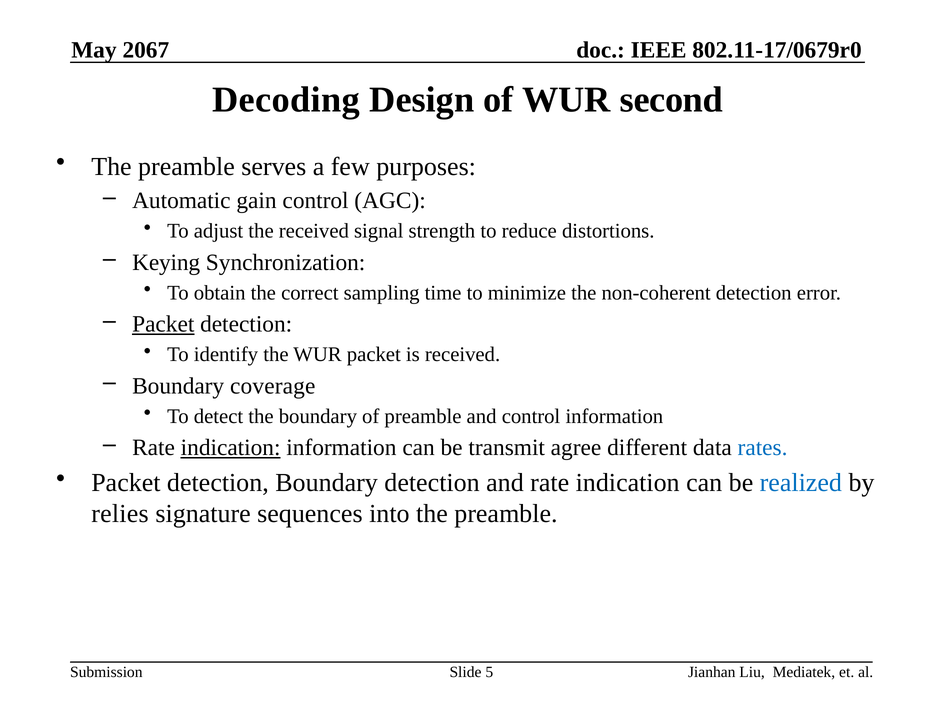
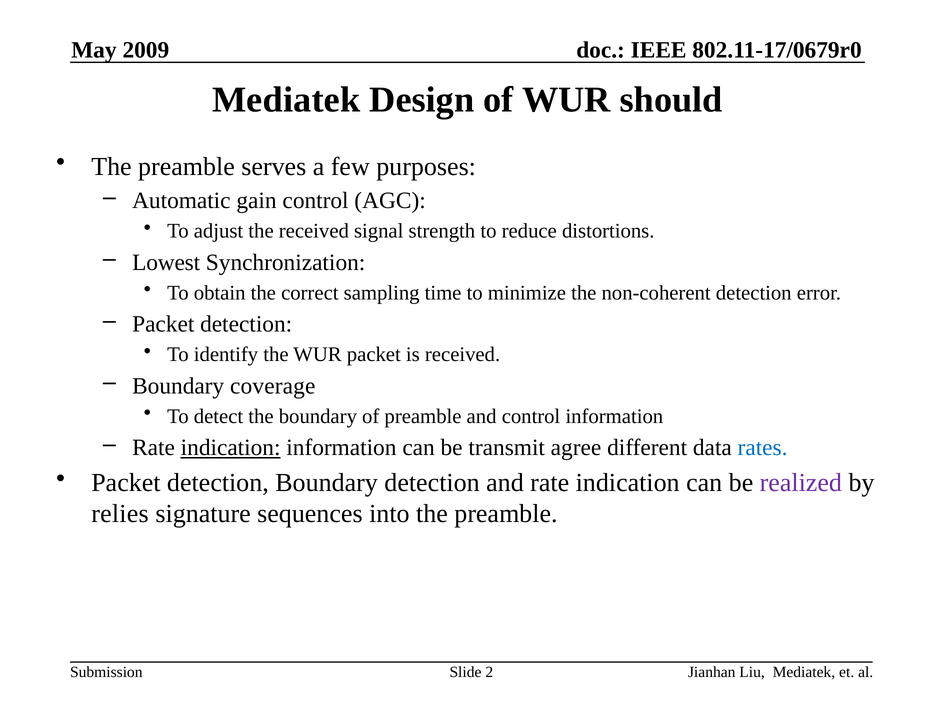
2067: 2067 -> 2009 (146, 50)
Decoding: Decoding -> Mediatek (286, 100)
second: second -> should (671, 100)
Keying: Keying -> Lowest (166, 262)
Packet underline: present -> none (163, 324)
realized colour: blue -> purple (801, 483)
5: 5 -> 2 (489, 673)
